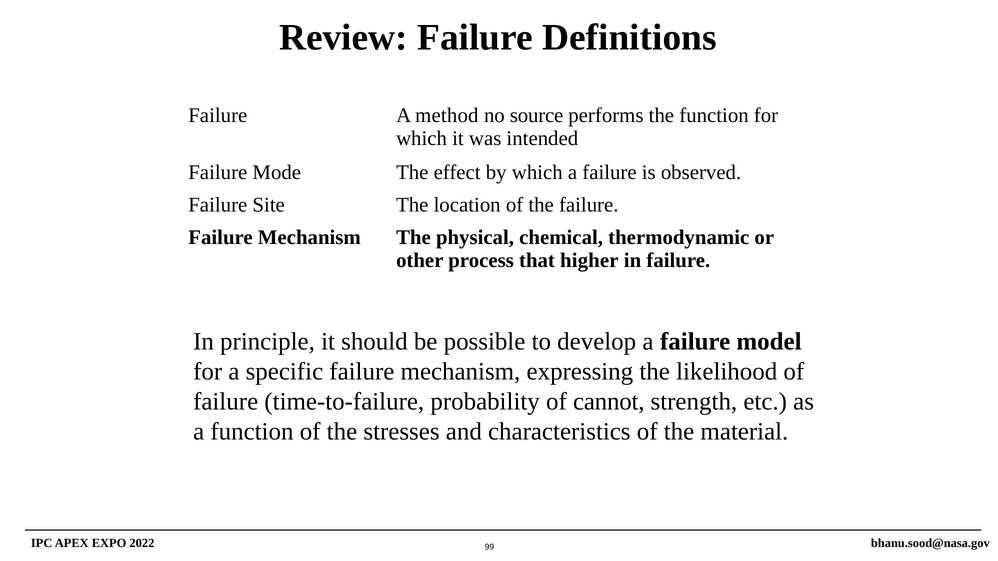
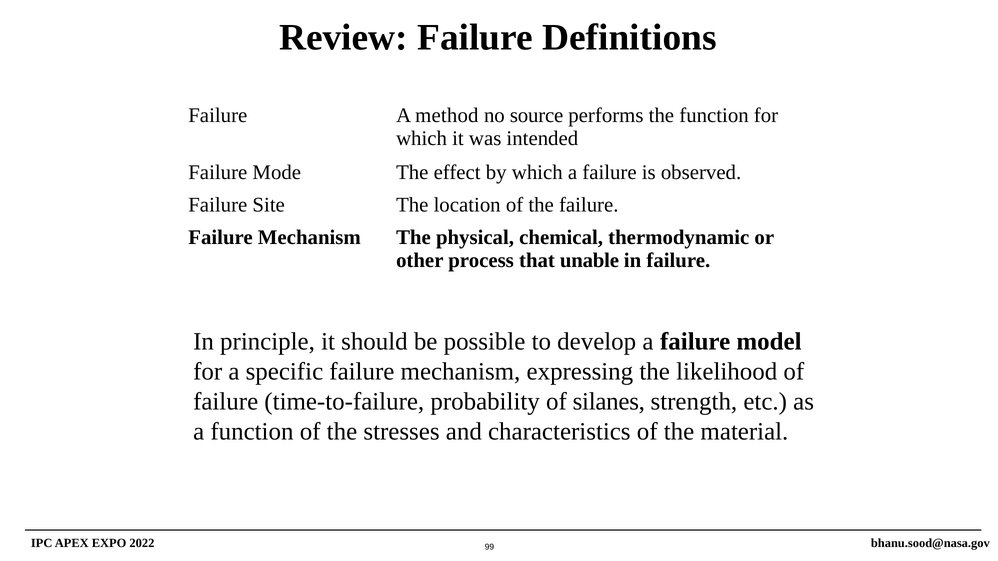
higher: higher -> unable (589, 260)
cannot: cannot -> silanes (609, 402)
